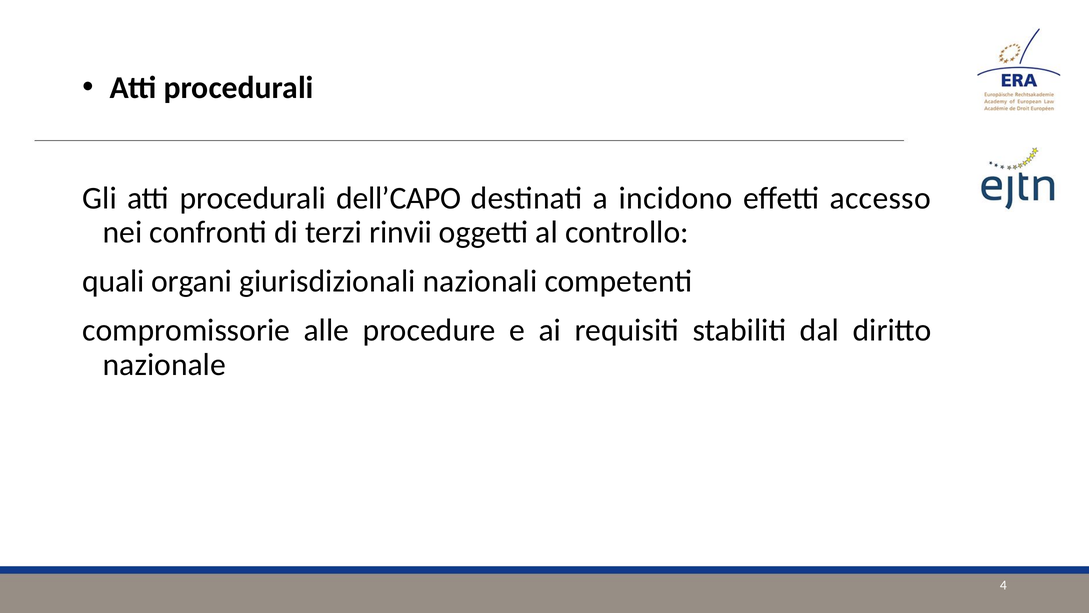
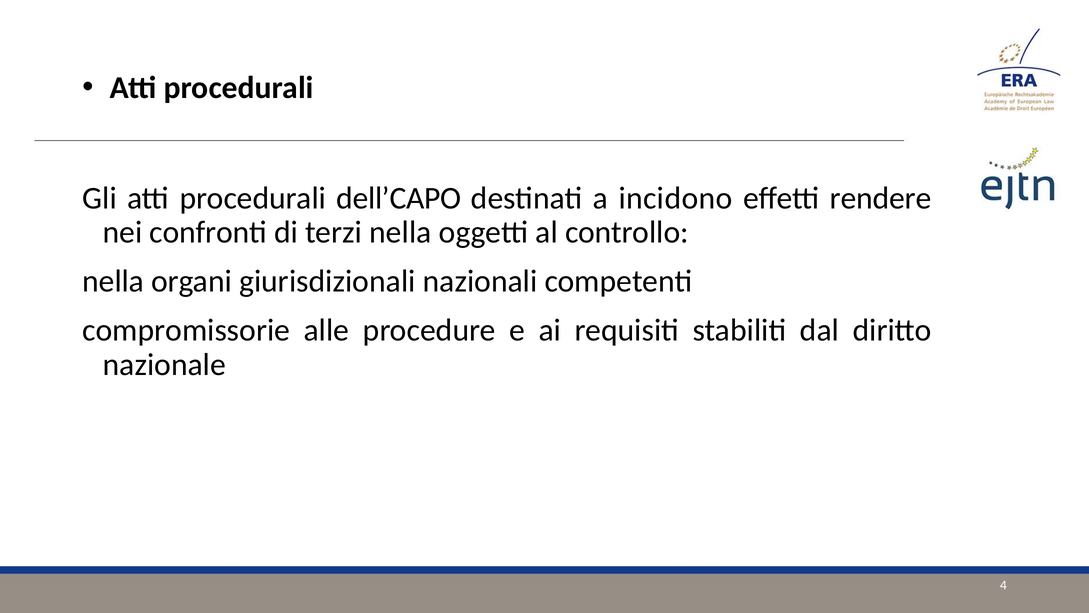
accesso: accesso -> rendere (881, 198)
terzi rinvii: rinvii -> nella (400, 232)
quali: quali -> nella (113, 281)
